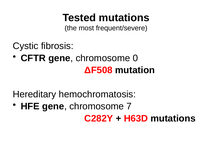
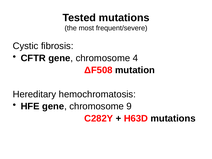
0: 0 -> 4 (135, 58)
7: 7 -> 9 (129, 106)
